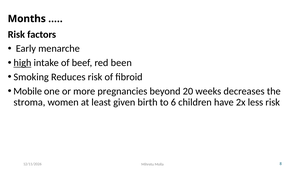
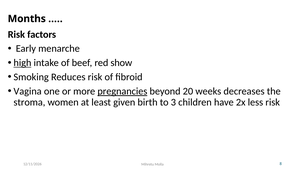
been: been -> show (121, 63)
Mobile: Mobile -> Vagina (28, 91)
pregnancies underline: none -> present (122, 91)
6: 6 -> 3 (173, 102)
